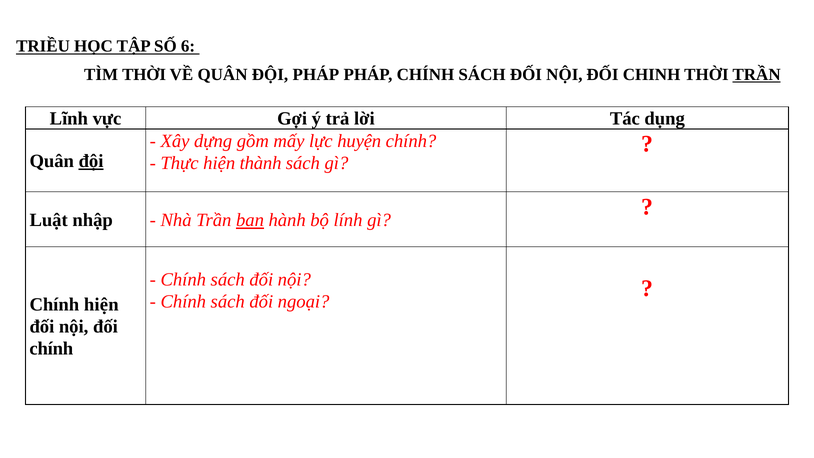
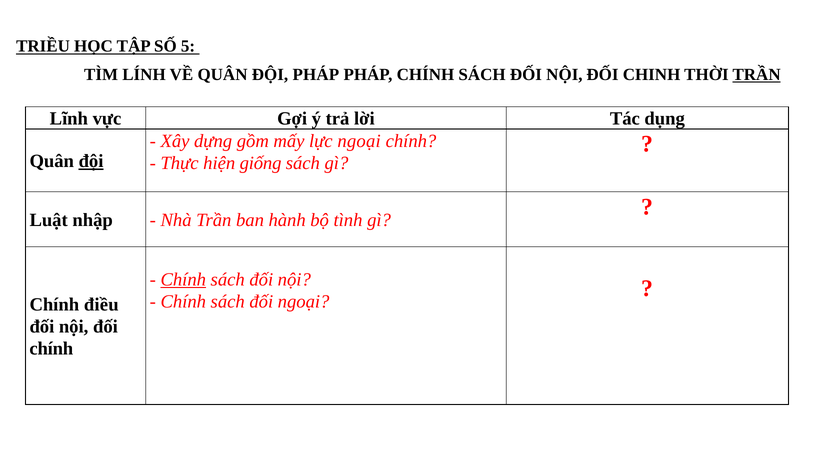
6: 6 -> 5 (188, 46)
TÌM THỜI: THỜI -> LÍNH (144, 75)
lực huyện: huyện -> ngoại (359, 141)
thành: thành -> giống (261, 163)
ban underline: present -> none (250, 220)
lính: lính -> tình (348, 220)
Chính underline: none -> present (183, 279)
Chính hiện: hiện -> điều (101, 304)
